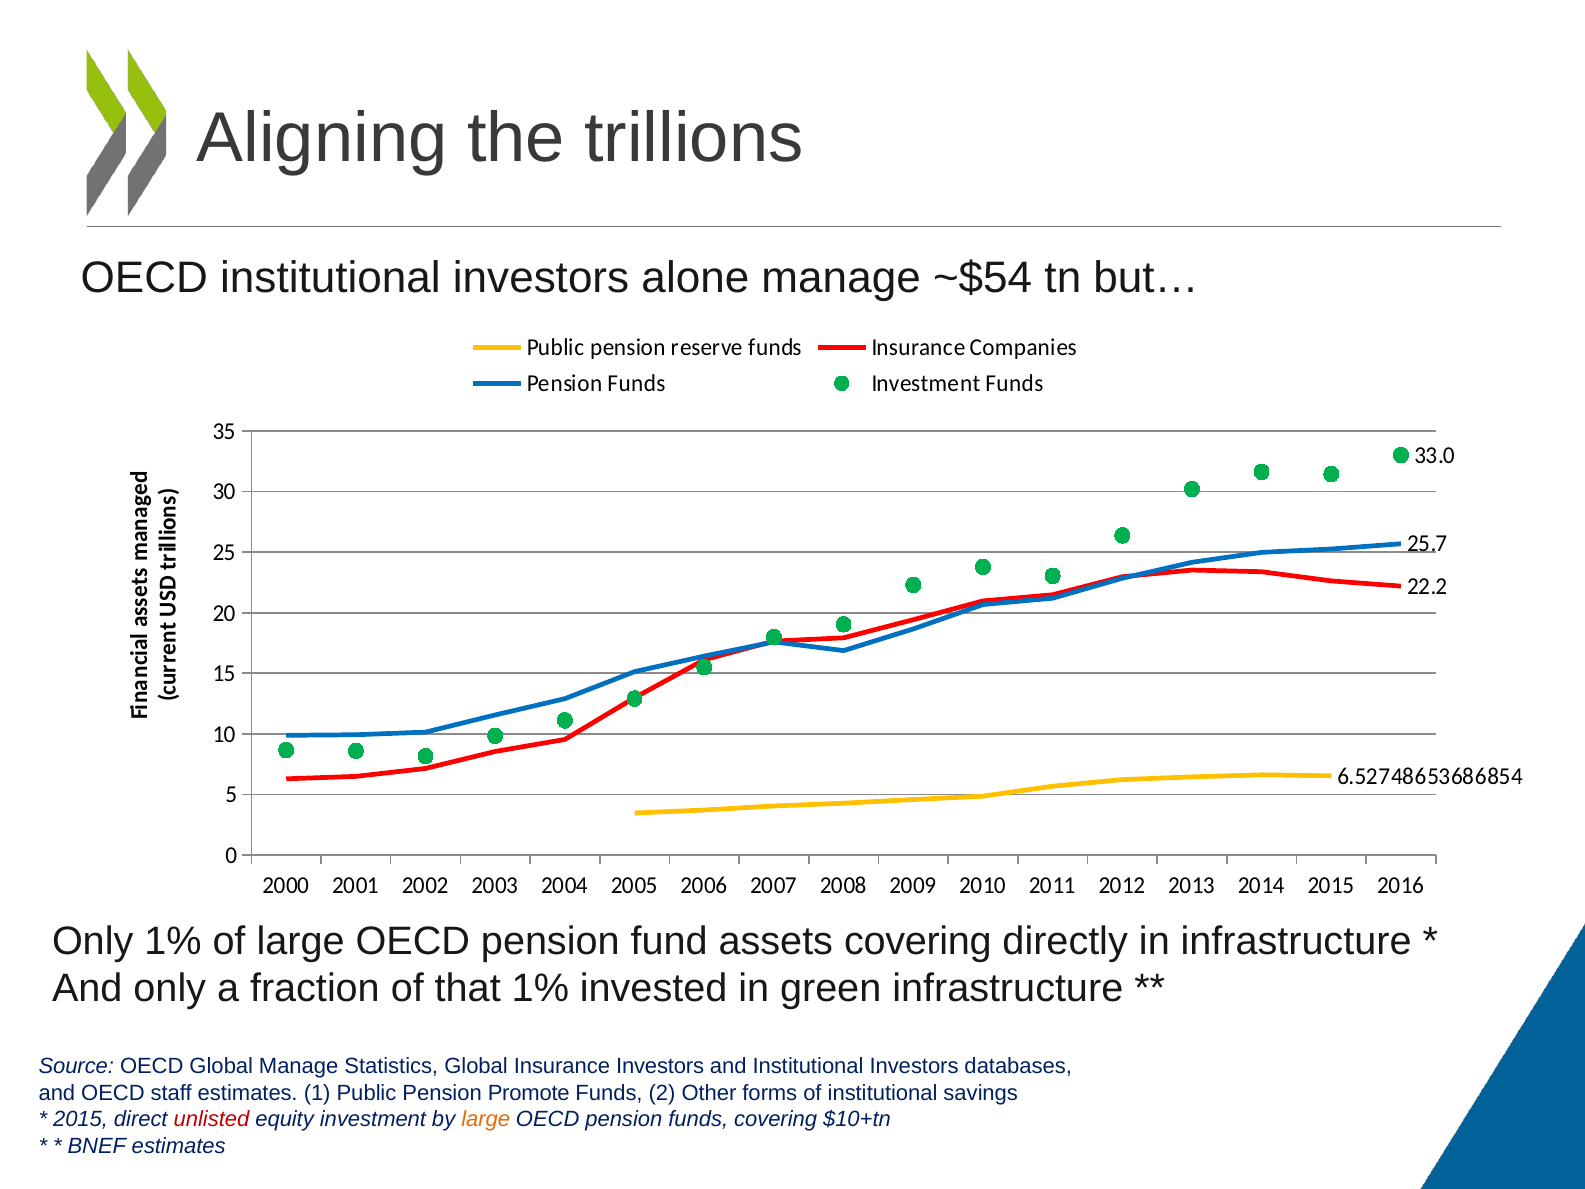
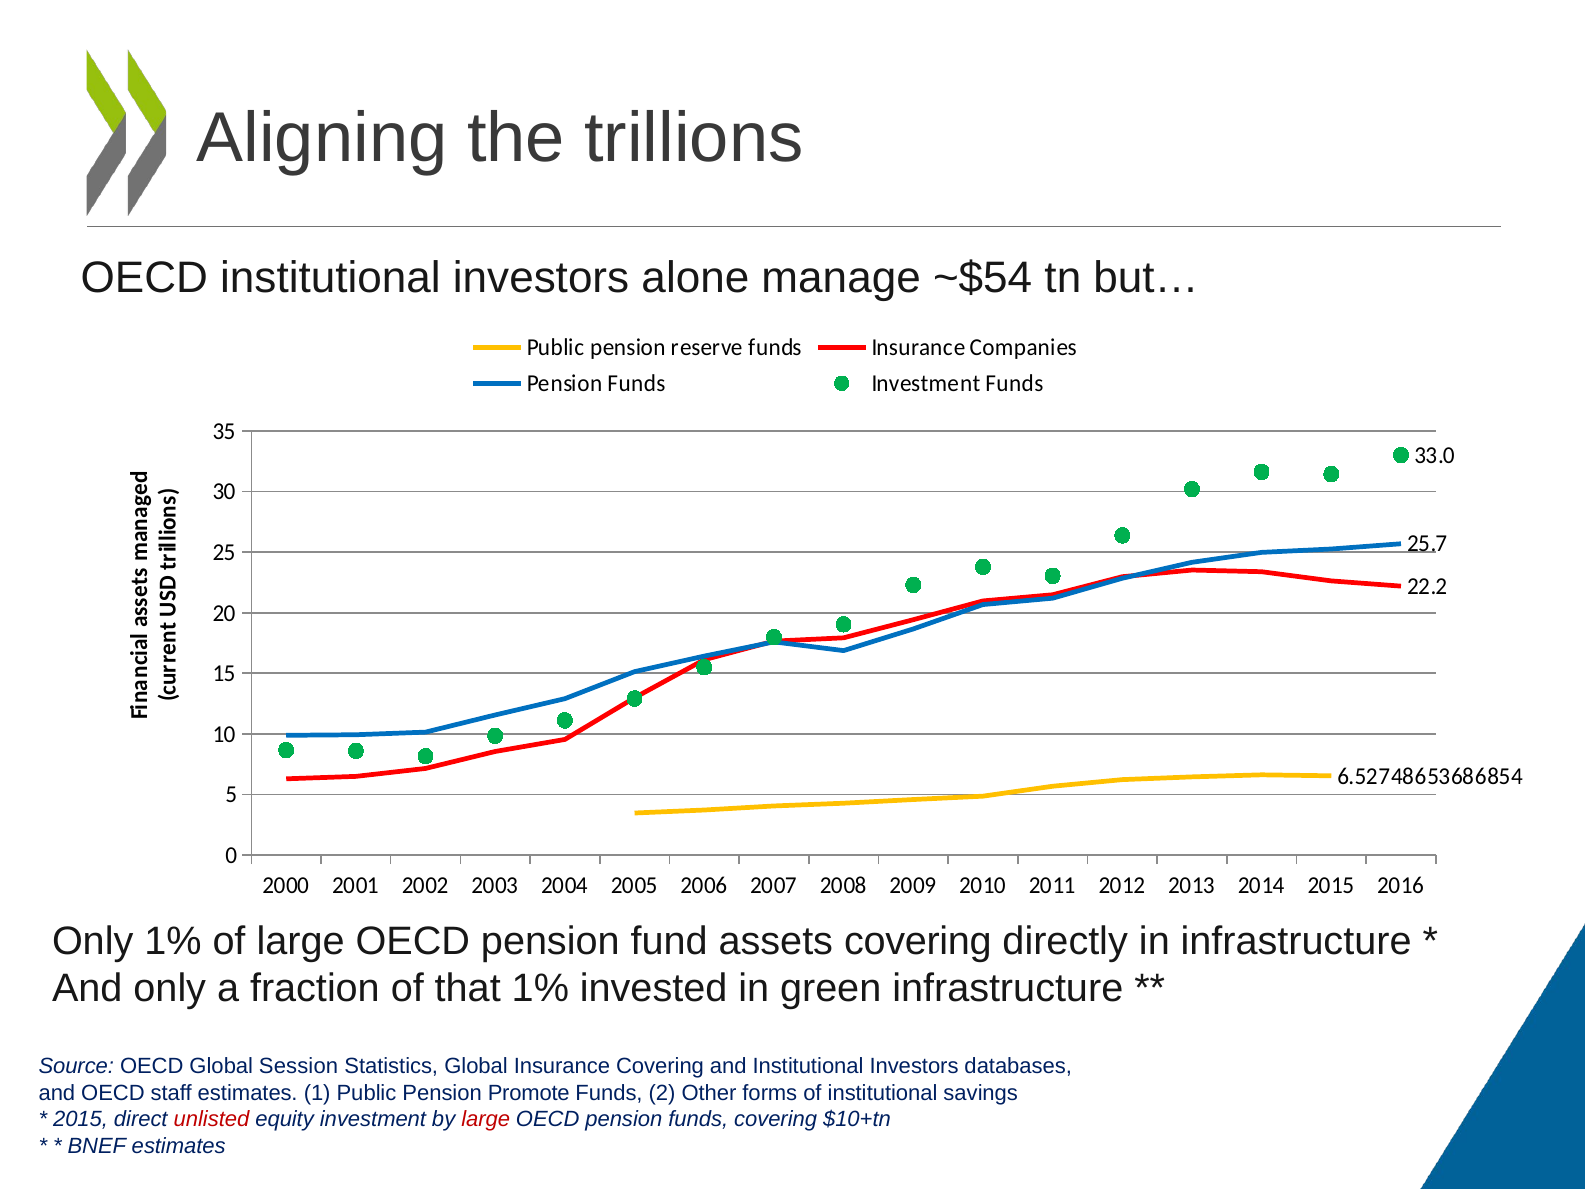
Global Manage: Manage -> Session (299, 1066)
Insurance Investors: Investors -> Covering (660, 1066)
large colour: orange -> red (486, 1119)
